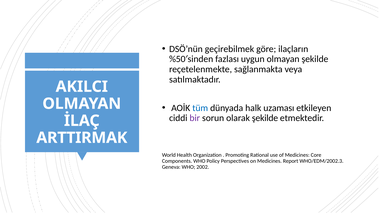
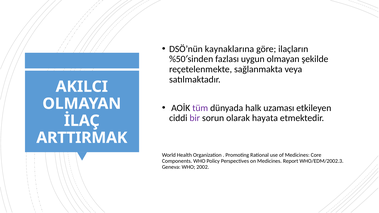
geçirebilmek: geçirebilmek -> kaynaklarına (229, 49)
tüm colour: blue -> purple (200, 108)
olarak şekilde: şekilde -> hayata (265, 118)
